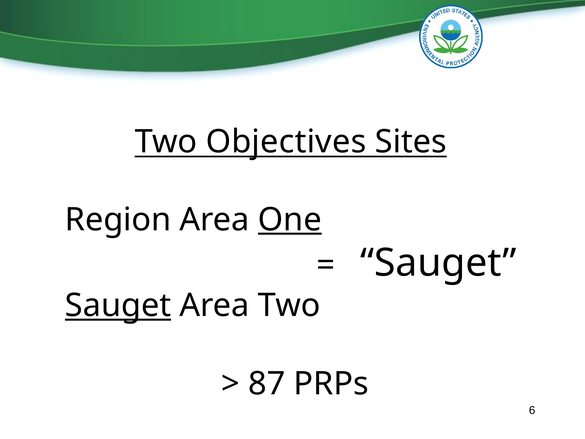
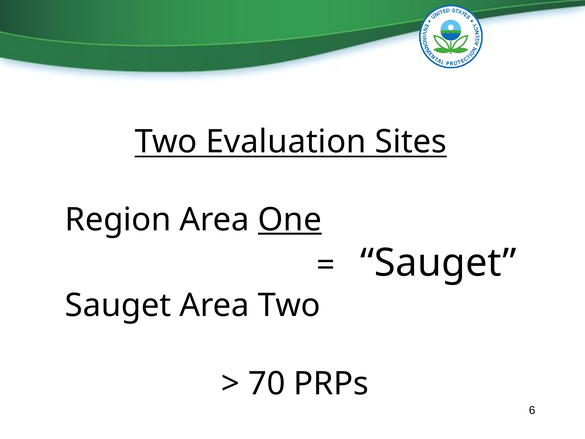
Objectives: Objectives -> Evaluation (286, 142)
Sauget underline: present -> none (118, 305)
87: 87 -> 70 (267, 383)
